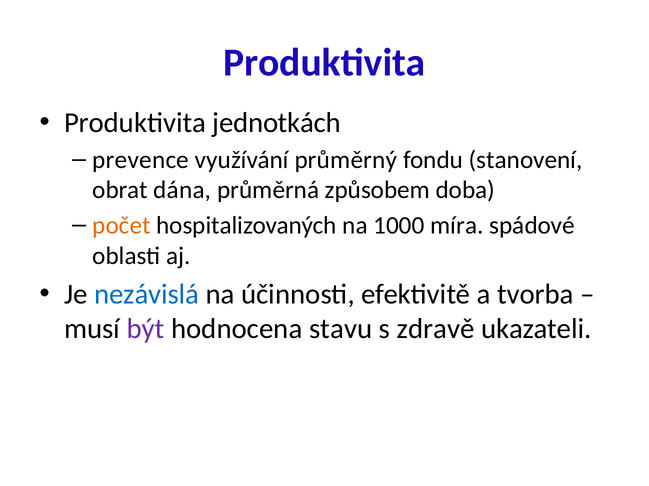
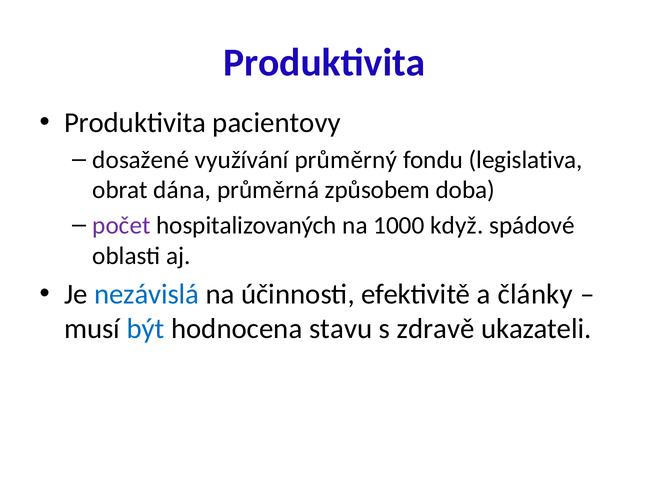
jednotkách: jednotkách -> pacientovy (277, 123)
prevence: prevence -> dosažené (141, 160)
stanovení: stanovení -> legislativa (526, 160)
počet colour: orange -> purple (121, 226)
míra: míra -> když (457, 226)
tvorba: tvorba -> články (535, 295)
být colour: purple -> blue (146, 329)
